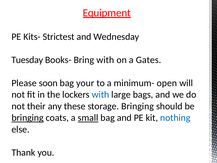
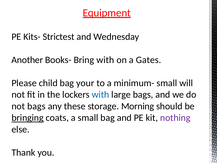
Tuesday: Tuesday -> Another (27, 60)
soon: soon -> child (48, 83)
minimum- open: open -> small (167, 83)
not their: their -> bags (36, 106)
storage Bringing: Bringing -> Morning (138, 106)
small underline: present -> none (88, 118)
nothing colour: blue -> purple (175, 118)
